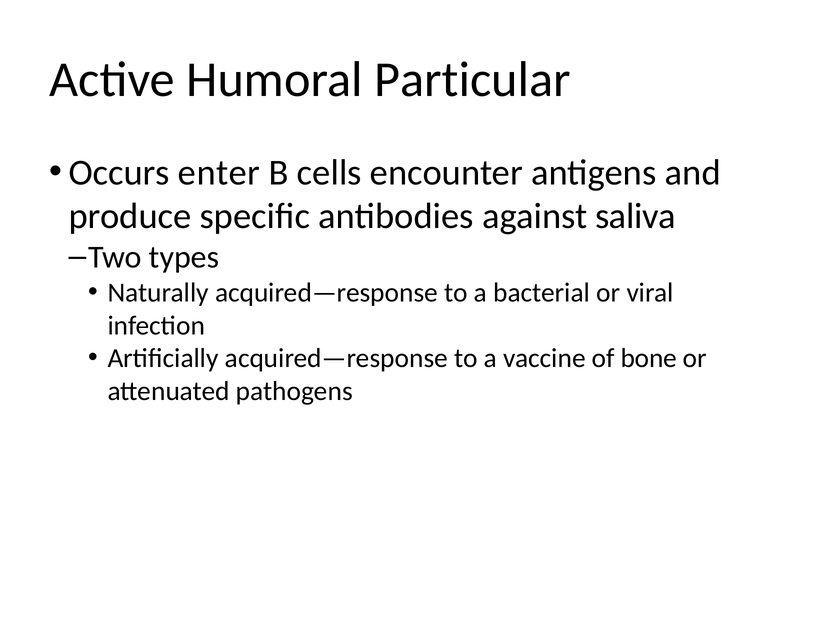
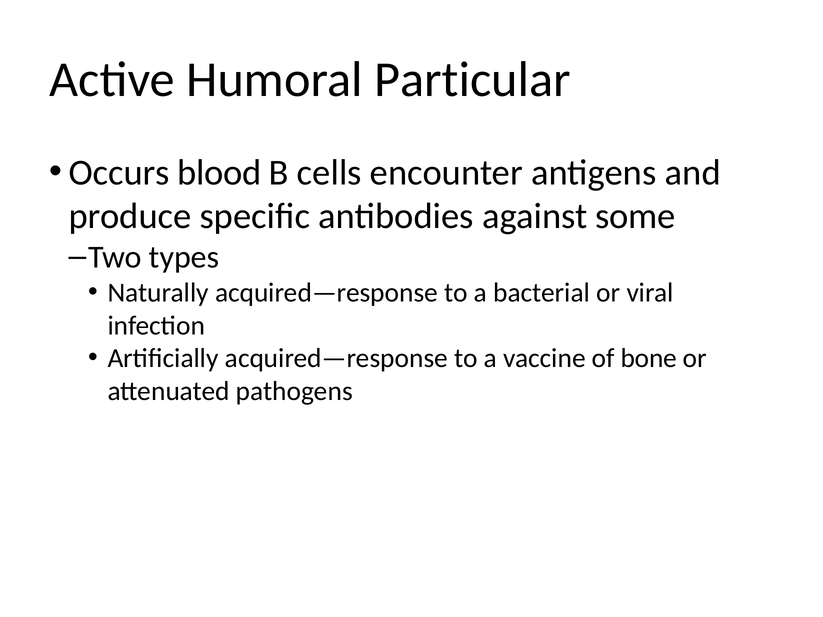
enter: enter -> blood (219, 173)
saliva: saliva -> some (635, 216)
